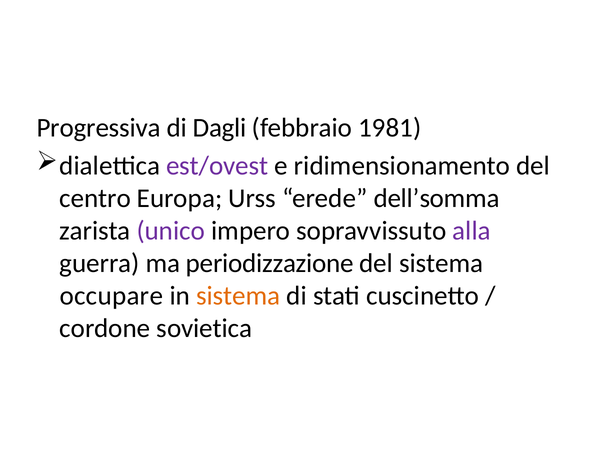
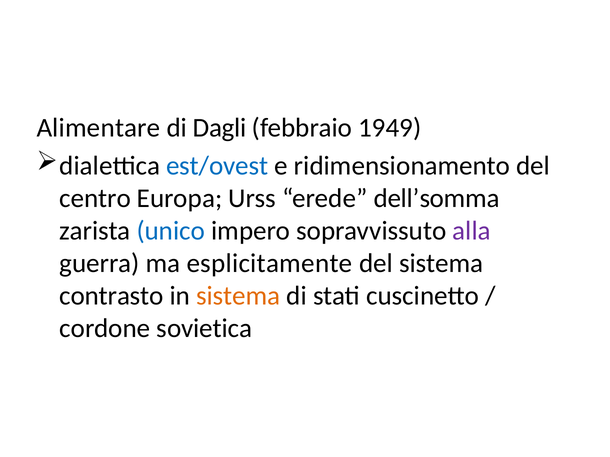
Progressiva: Progressiva -> Alimentare (99, 128)
1981: 1981 -> 1949 (390, 128)
est/ovest colour: purple -> blue (217, 166)
unico colour: purple -> blue (171, 231)
periodizzazione: periodizzazione -> esplicitamente (269, 264)
occupare: occupare -> contrasto (112, 296)
